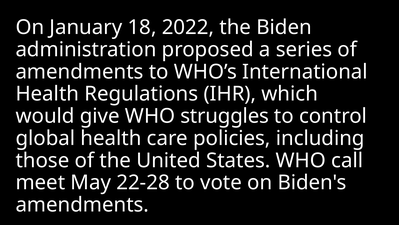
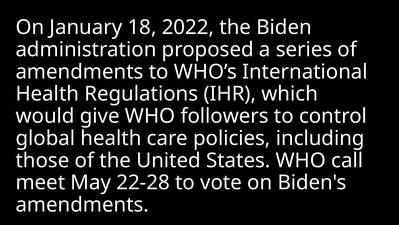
struggles: struggles -> followers (225, 116)
